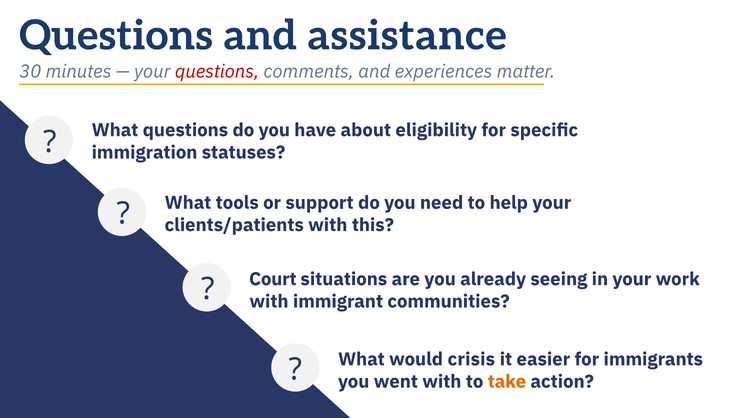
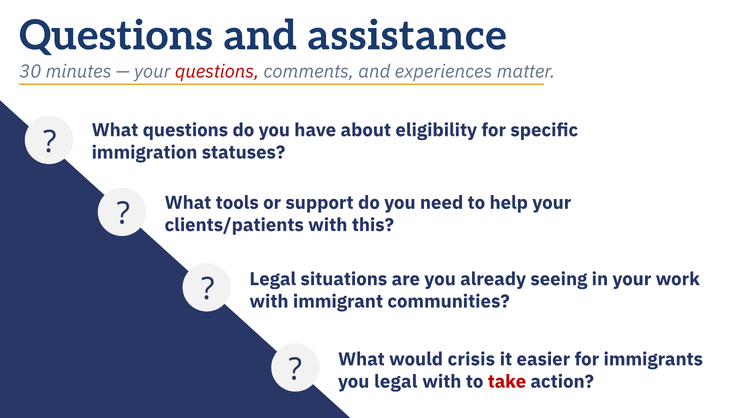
Court: Court -> Legal (273, 279)
you went: went -> legal (396, 382)
take colour: orange -> red (507, 382)
